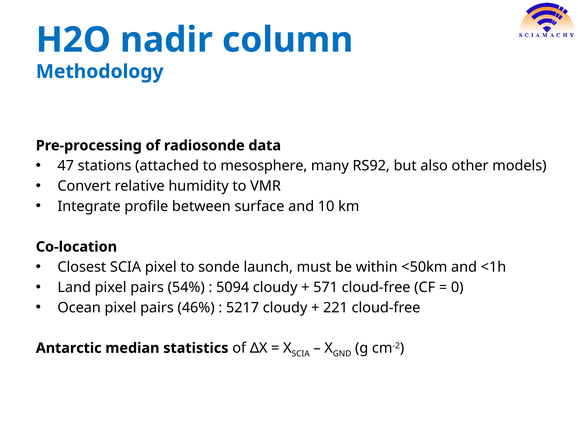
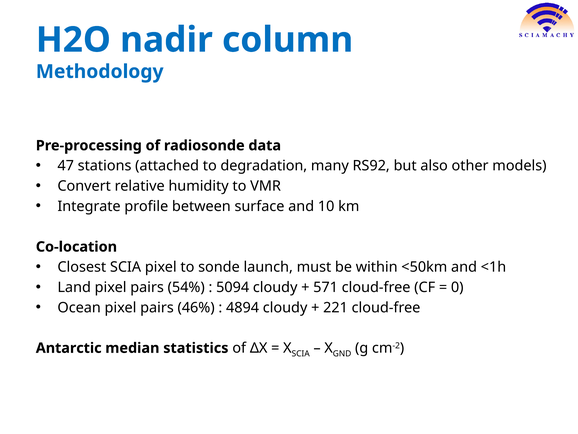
mesosphere: mesosphere -> degradation (264, 166)
5217: 5217 -> 4894 (243, 307)
